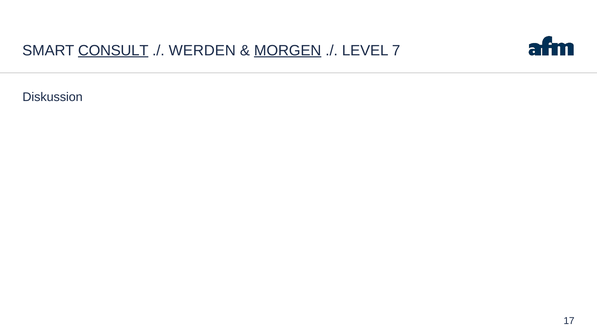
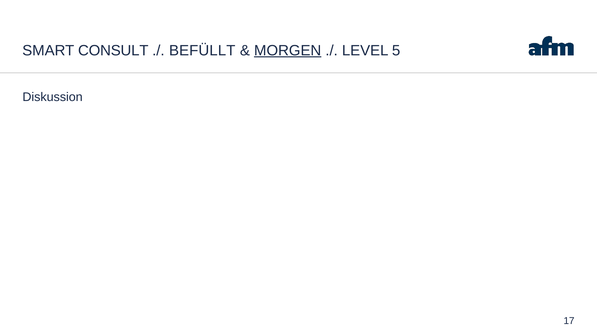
CONSULT underline: present -> none (113, 50)
WERDEN: WERDEN -> BEFÜLLT (202, 50)
7: 7 -> 5 (396, 50)
